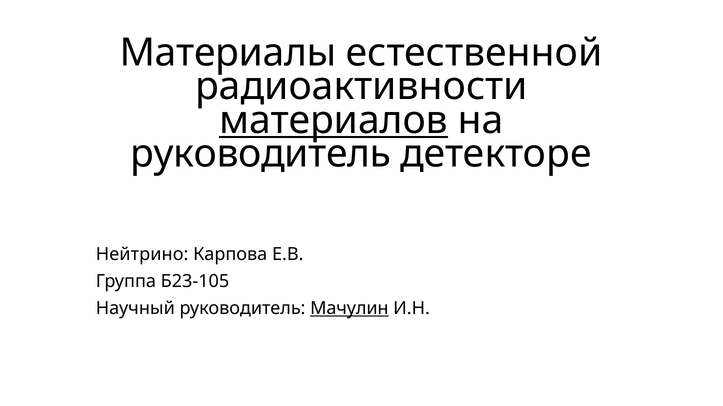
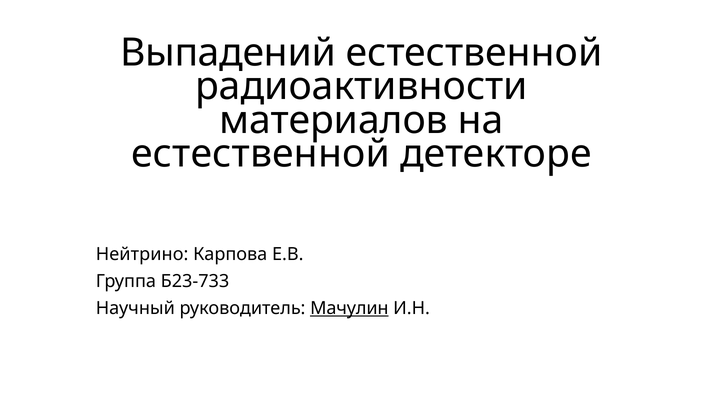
Материалы: Материалы -> Выпадений (228, 53)
материалов underline: present -> none (333, 120)
руководитель: руководитель -> естественной (261, 154)
Б23-105: Б23-105 -> Б23-733 (195, 282)
